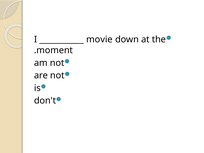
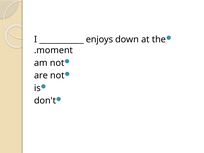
movie: movie -> enjoys (99, 39)
